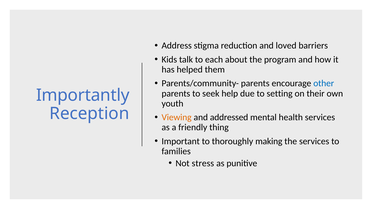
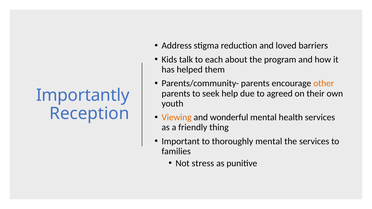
other colour: blue -> orange (324, 84)
setting: setting -> agreed (280, 94)
addressed: addressed -> wonderful (229, 118)
thoroughly making: making -> mental (269, 141)
